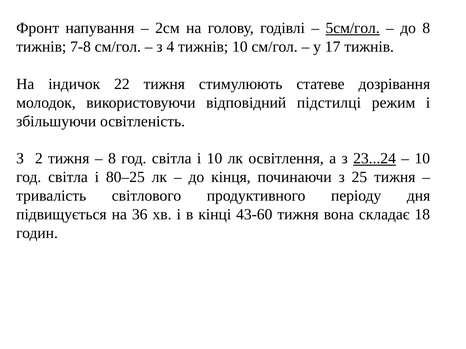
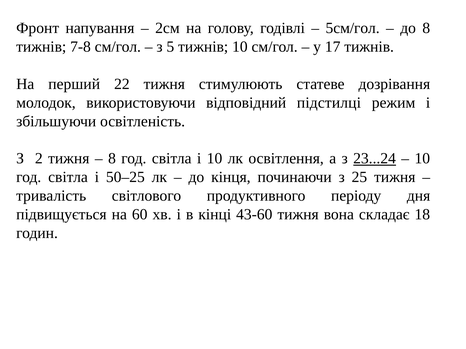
5см/гол underline: present -> none (353, 28)
4: 4 -> 5 (170, 47)
індичок: індичок -> перший (74, 84)
80–25: 80–25 -> 50–25 (125, 177)
36: 36 -> 60 (140, 215)
